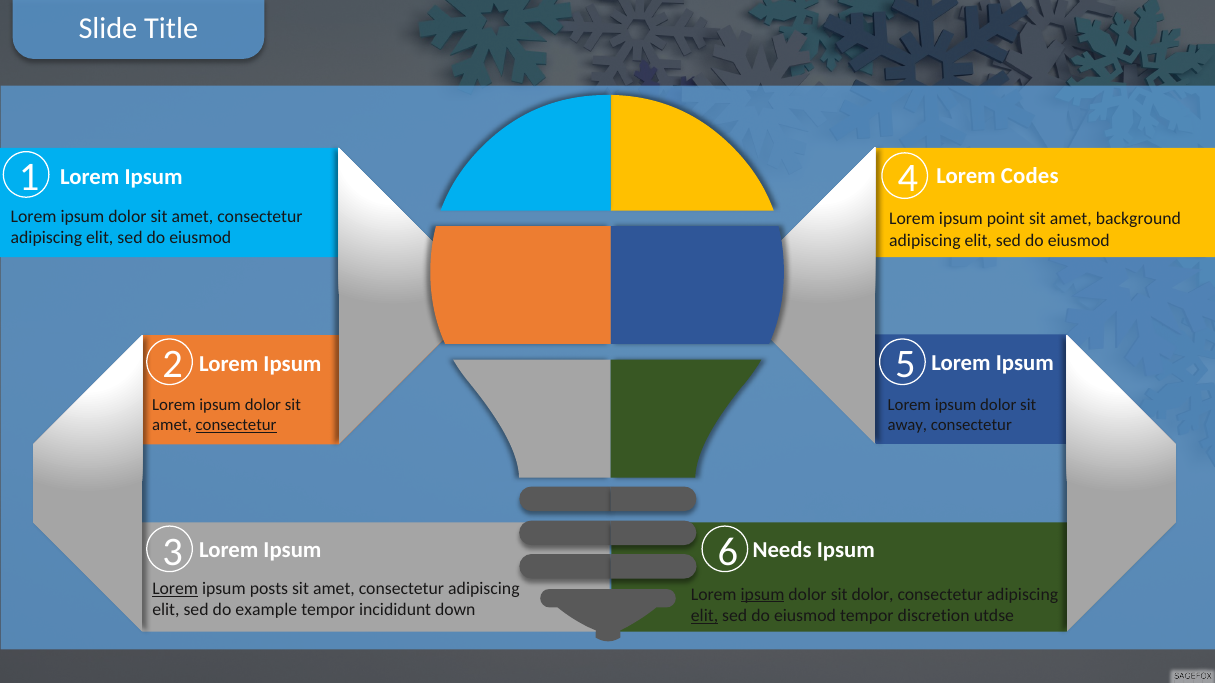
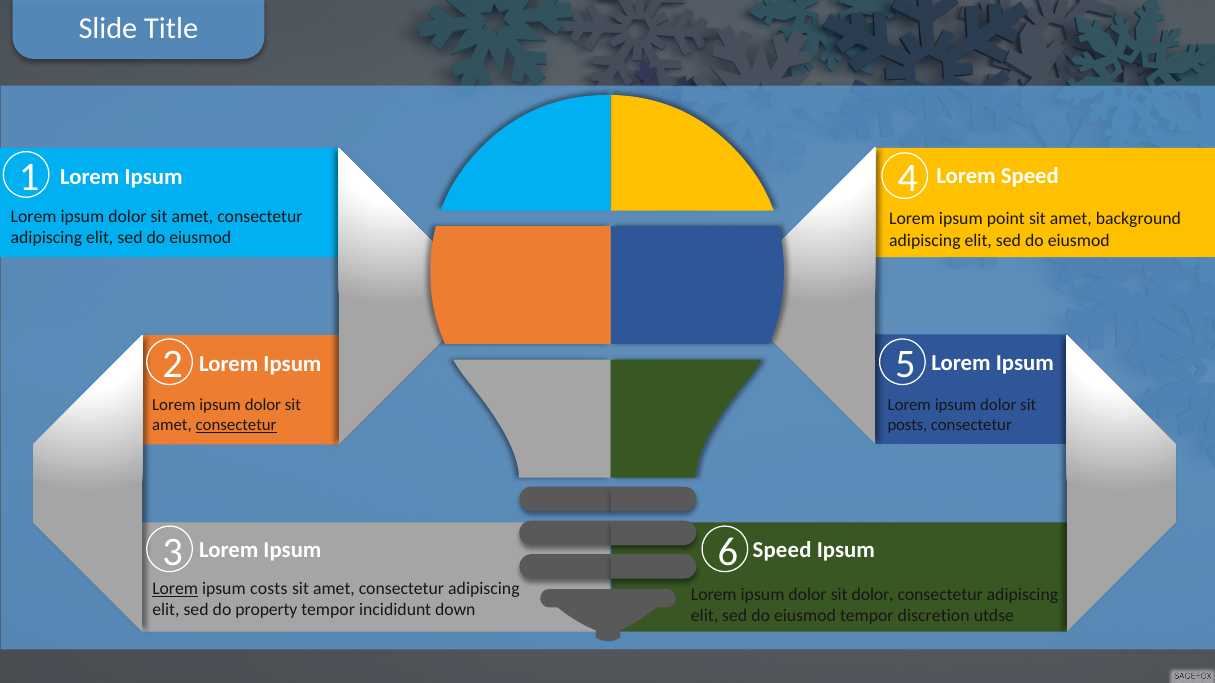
Lorem Codes: Codes -> Speed (1030, 176)
away: away -> posts (907, 425)
6 Needs: Needs -> Speed (782, 550)
posts: posts -> costs (269, 589)
ipsum underline: present -> none (763, 595)
example: example -> property (266, 610)
elit underline: present -> none (705, 616)
